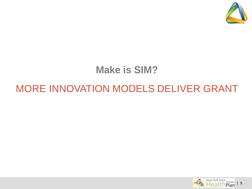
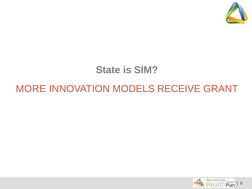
Make: Make -> State (108, 70)
DELIVER: DELIVER -> RECEIVE (179, 89)
